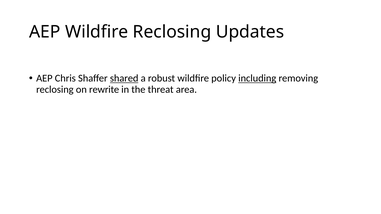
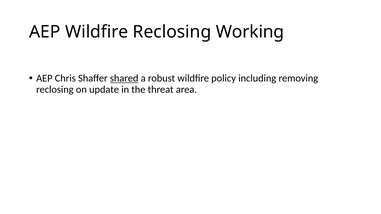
Updates: Updates -> Working (250, 32)
including underline: present -> none (257, 78)
rewrite: rewrite -> update (104, 90)
